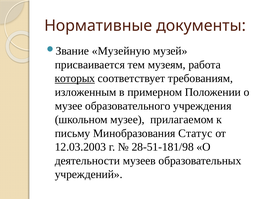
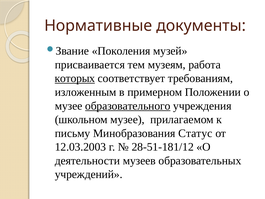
Музейную: Музейную -> Поколения (121, 51)
образовательного underline: none -> present (128, 106)
28-51-181/98: 28-51-181/98 -> 28-51-181/12 (163, 147)
